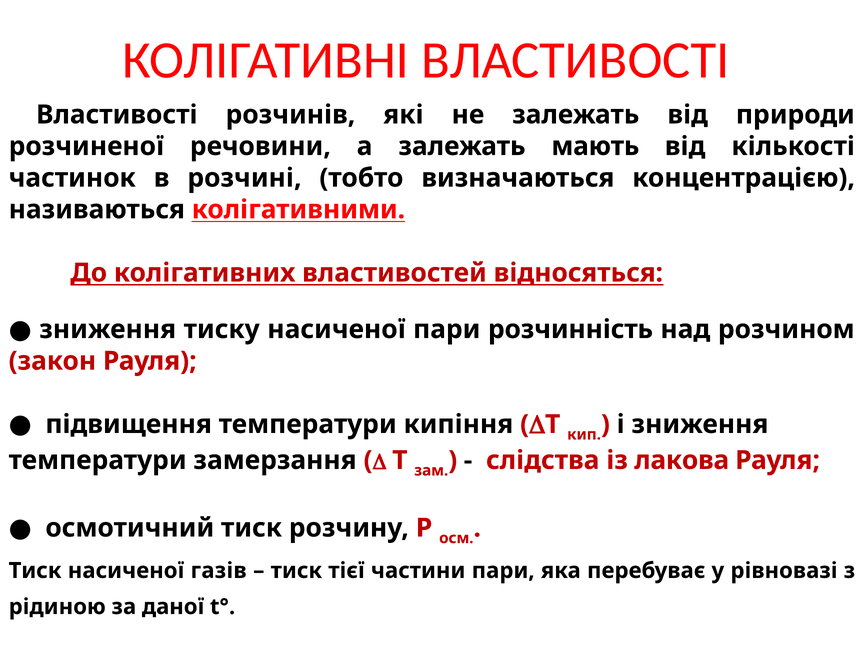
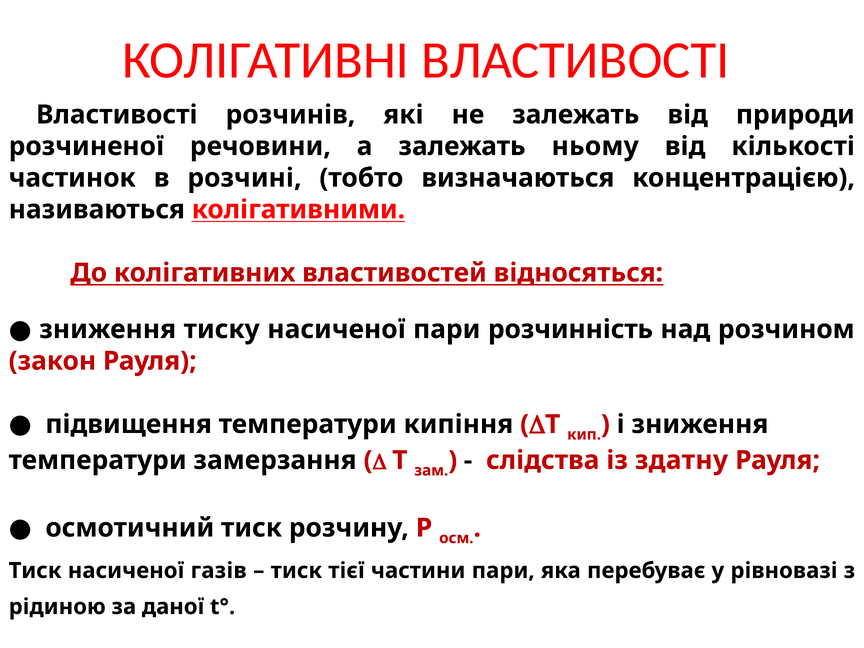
мають: мають -> ньому (595, 146)
лакова: лакова -> здатну (681, 460)
